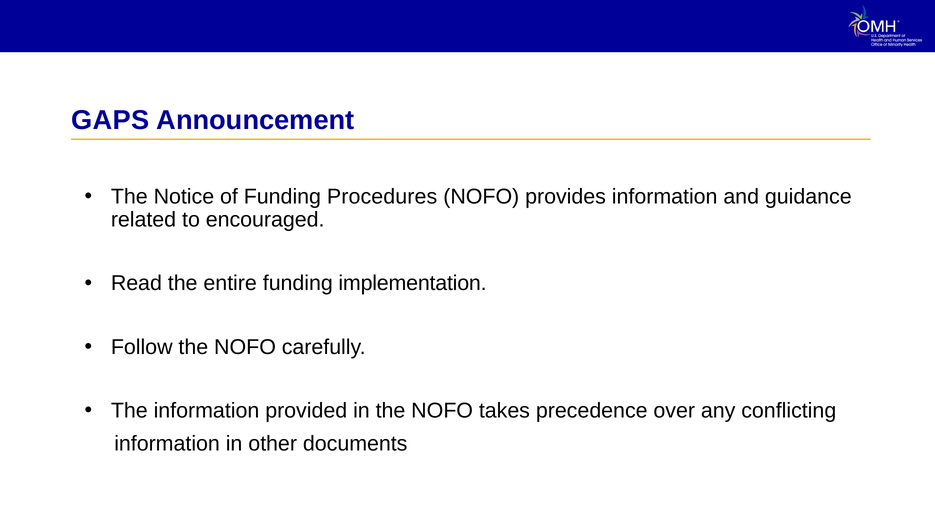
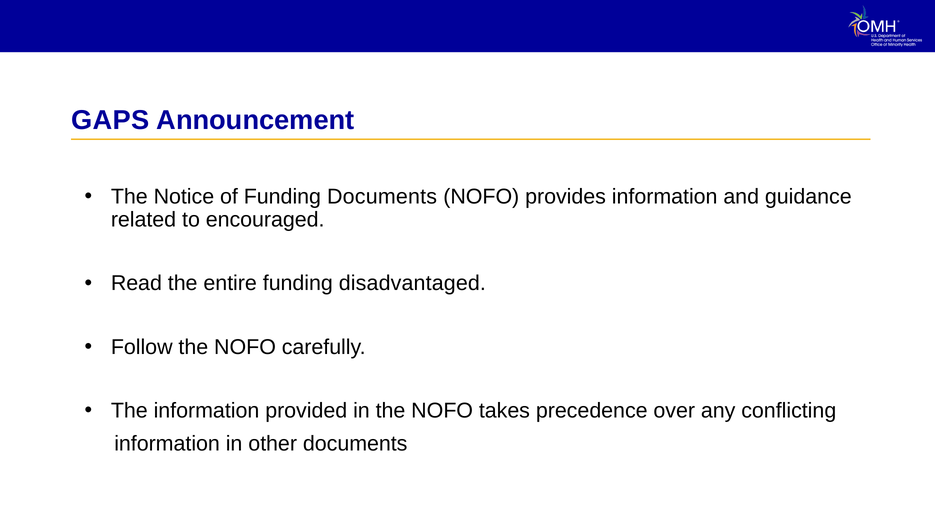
Funding Procedures: Procedures -> Documents (382, 196)
implementation: implementation -> disadvantaged (412, 283)
